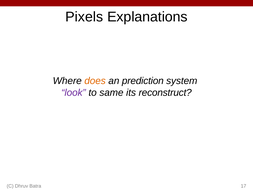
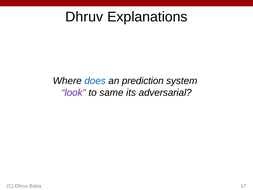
Pixels: Pixels -> Dhruv (84, 17)
does colour: orange -> blue (95, 81)
reconstruct: reconstruct -> adversarial (165, 93)
